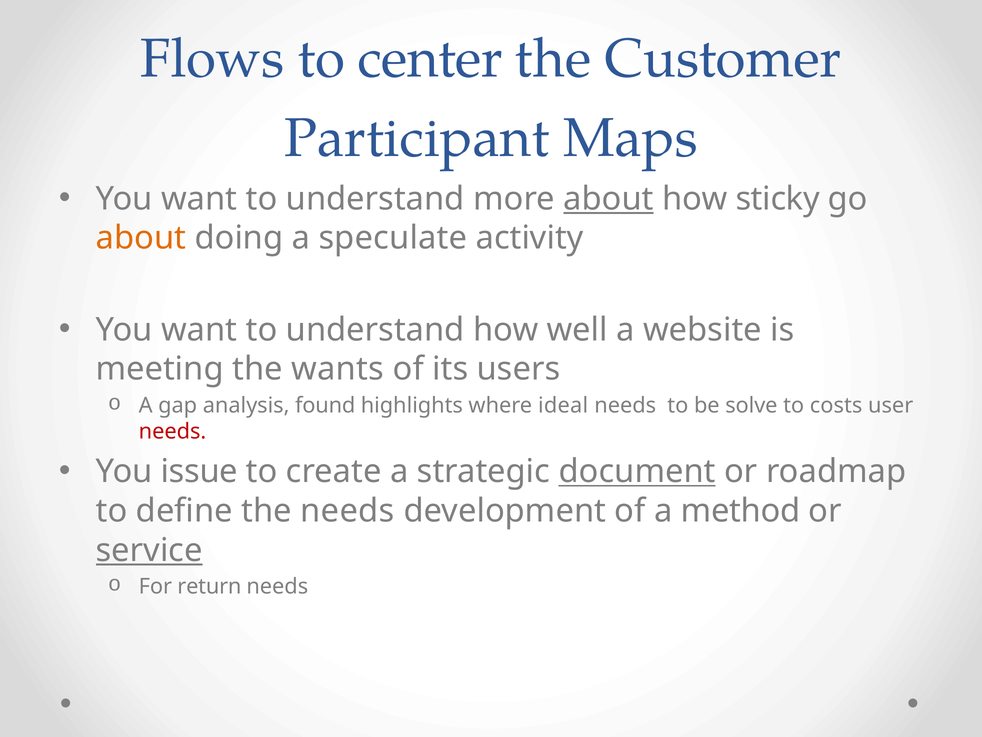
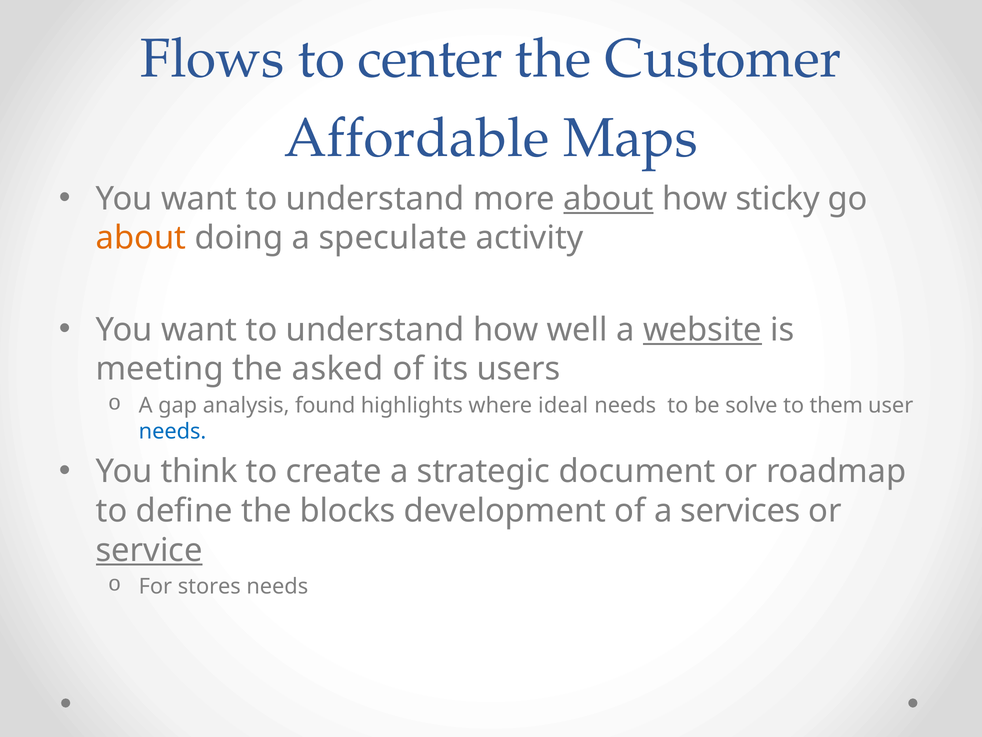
Participant: Participant -> Affordable (417, 138)
website underline: none -> present (703, 330)
wants: wants -> asked (338, 369)
costs: costs -> them (836, 405)
needs colour: red -> blue (172, 431)
issue: issue -> think (199, 471)
document underline: present -> none (637, 471)
the needs: needs -> blocks (348, 511)
method: method -> services (740, 511)
return: return -> stores (209, 586)
